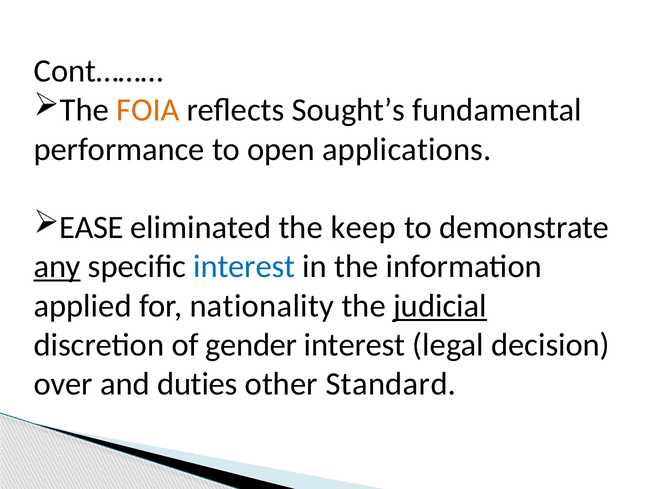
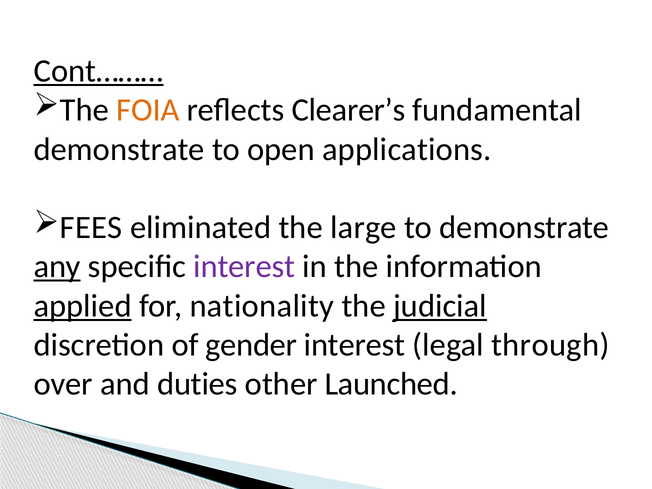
Cont……… underline: none -> present (99, 71)
Sought’s: Sought’s -> Clearer’s (349, 110)
performance: performance -> demonstrate (119, 149)
EASE: EASE -> FEES (91, 228)
keep: keep -> large (363, 228)
interest colour: blue -> purple (244, 267)
applied underline: none -> present (83, 306)
decision: decision -> through (550, 345)
Standard: Standard -> Launched (391, 384)
